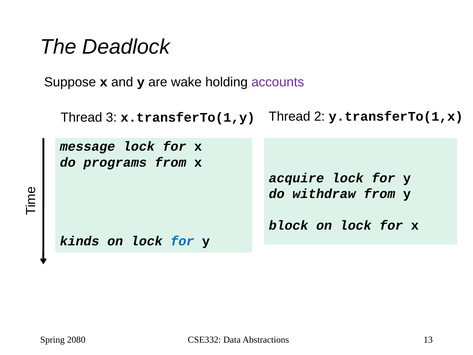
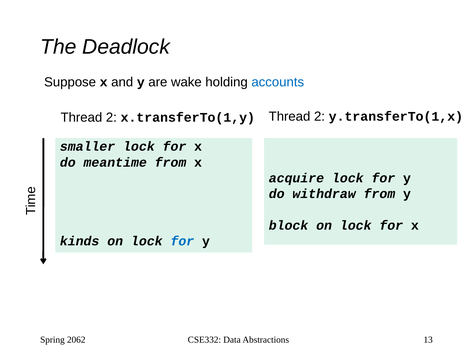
accounts colour: purple -> blue (278, 82)
3: 3 -> 2 (111, 118)
message: message -> smaller (88, 146)
programs: programs -> meantime (115, 162)
2080: 2080 -> 2062 (76, 340)
